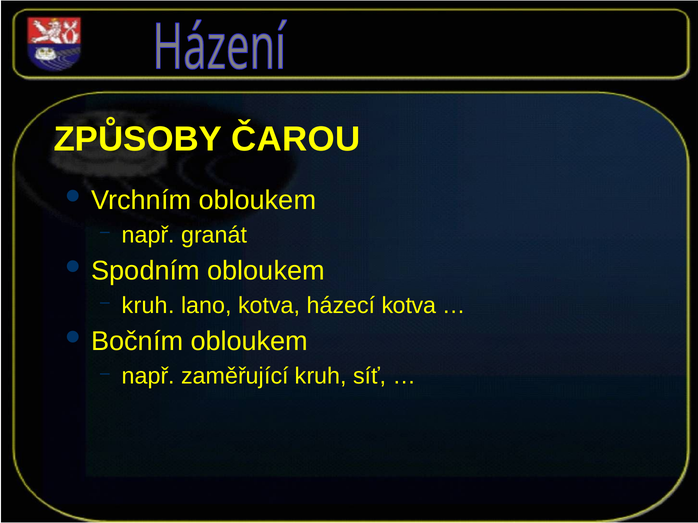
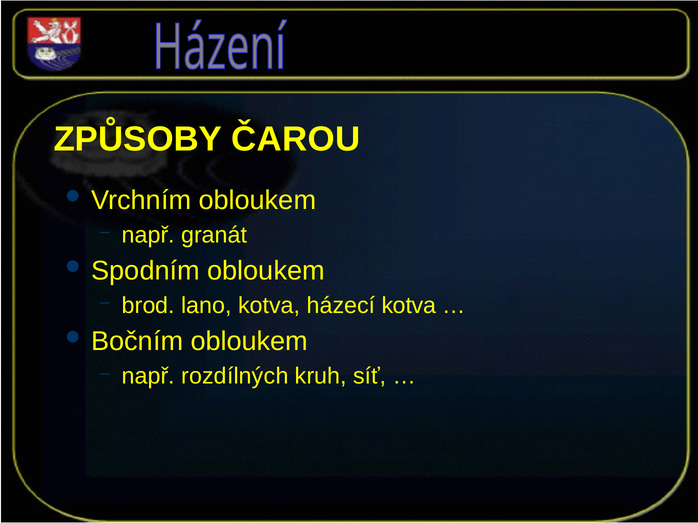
kruh: kruh -> brod (148, 306)
zaměřující: zaměřující -> rozdílných (235, 376)
